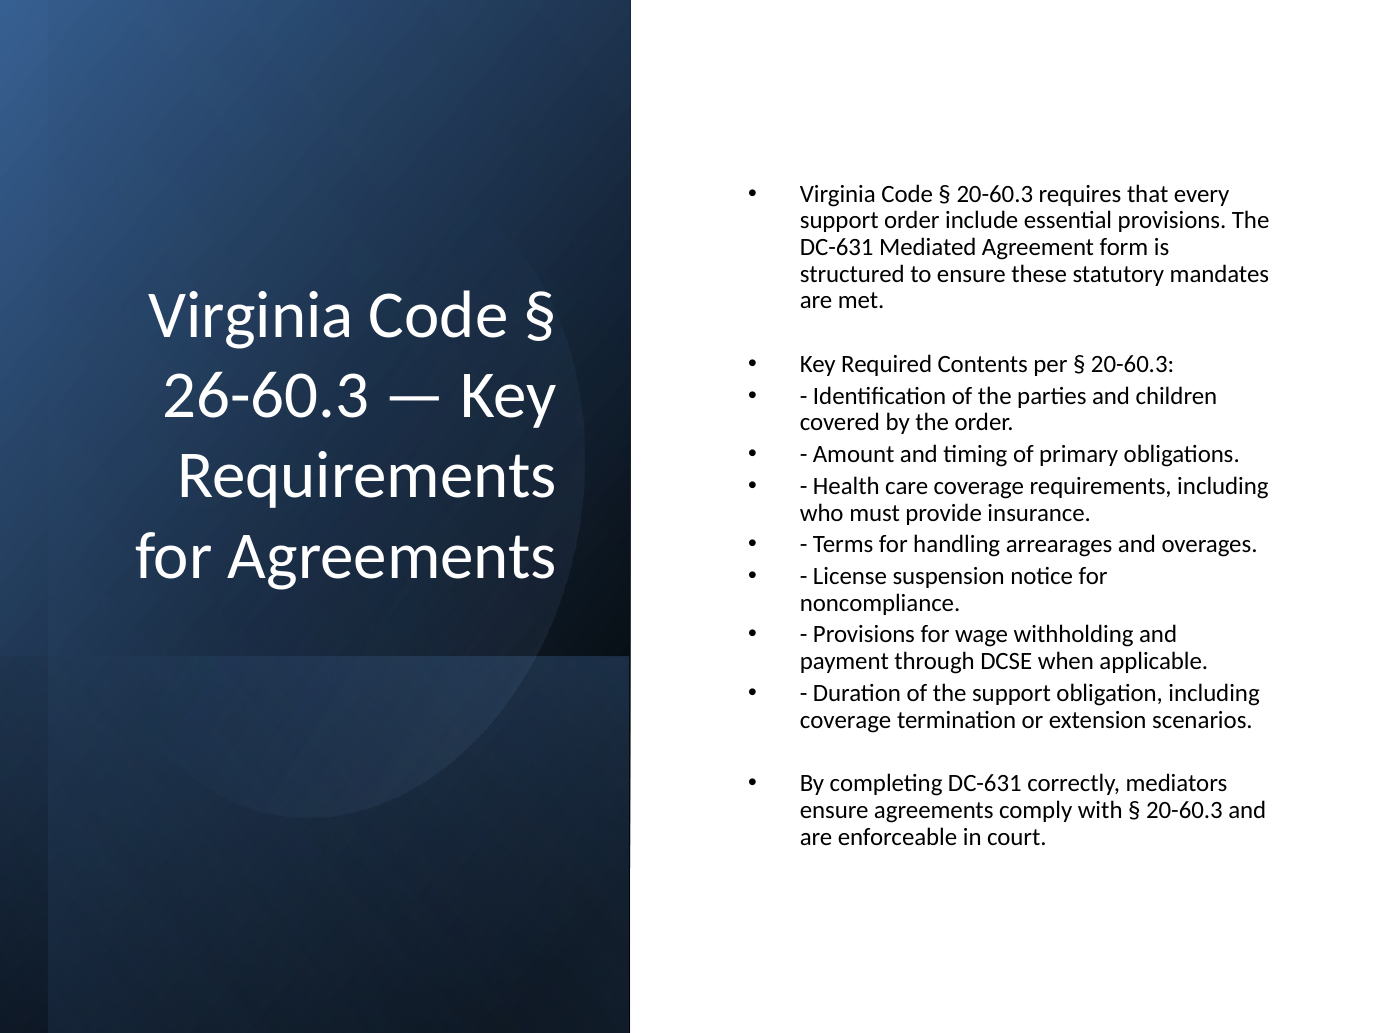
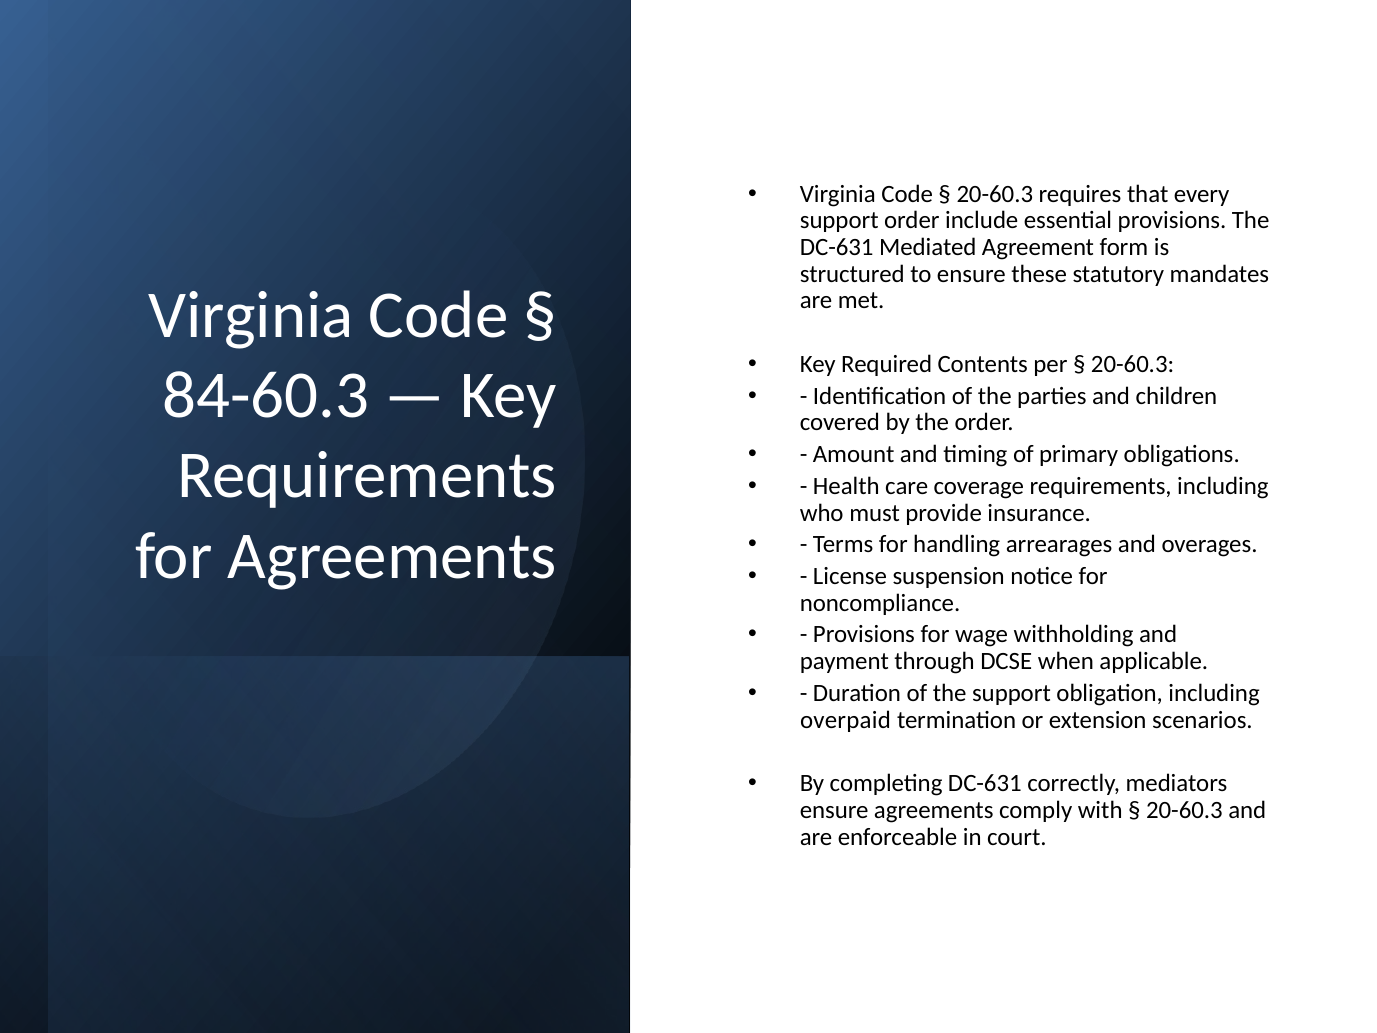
26-60.3: 26-60.3 -> 84-60.3 (266, 395)
coverage: coverage -> overpaid (845, 720)
